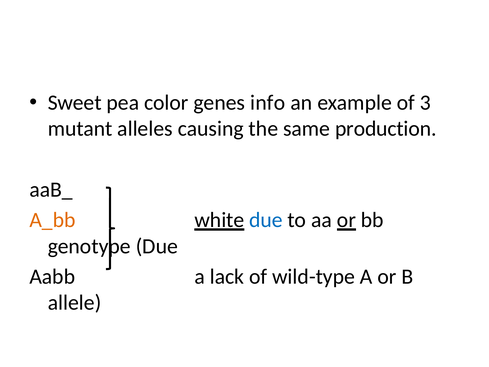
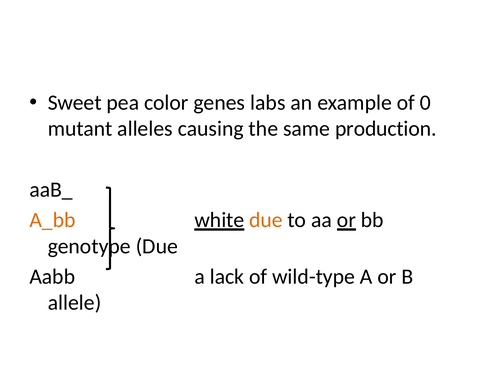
info: info -> labs (268, 103)
3: 3 -> 0 (425, 103)
due colour: blue -> orange (266, 220)
